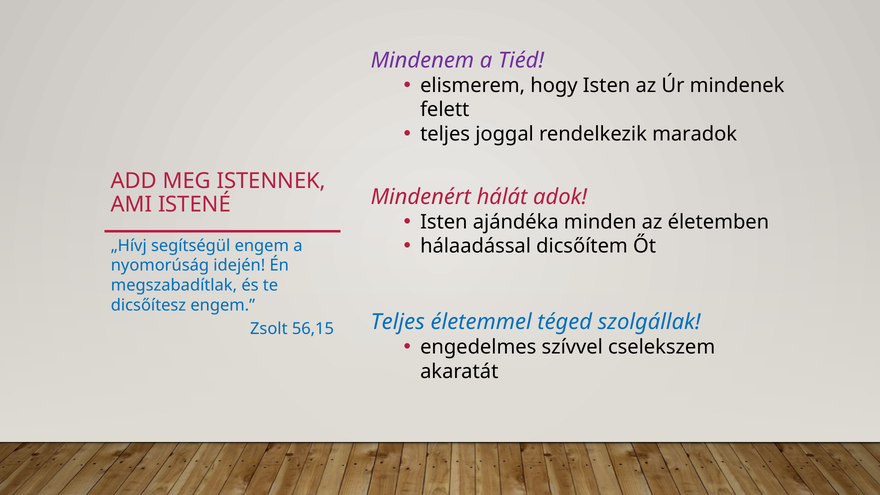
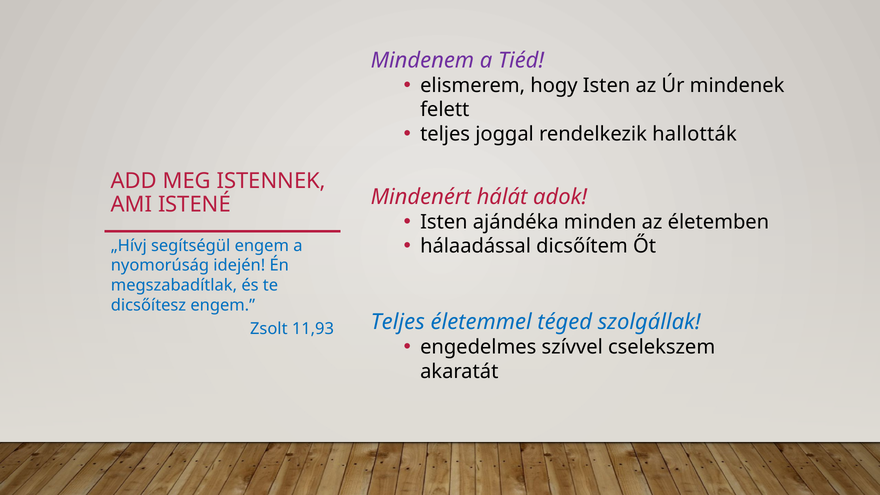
maradok: maradok -> hallották (695, 134)
56,15: 56,15 -> 11,93 (313, 329)
